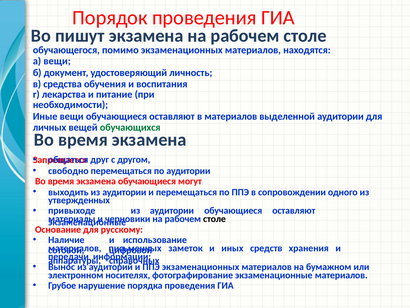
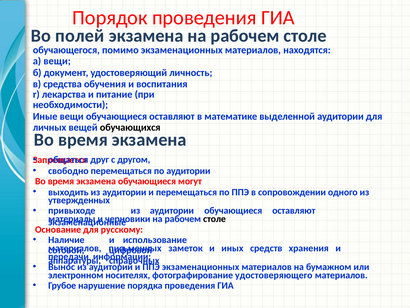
пишут: пишут -> полей (80, 36)
в материалов: материалов -> математике (231, 116)
обучающихся colour: green -> black (130, 127)
фотографирование экзаменационные: экзаменационные -> удостоверяющего (274, 275)
